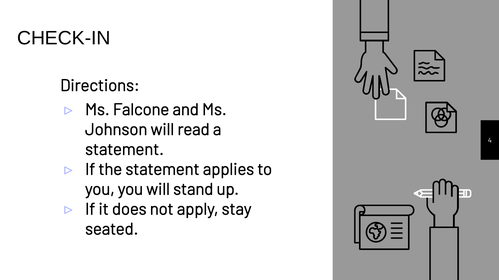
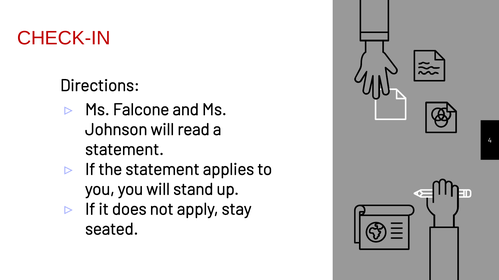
CHECK-IN colour: black -> red (64, 38)
